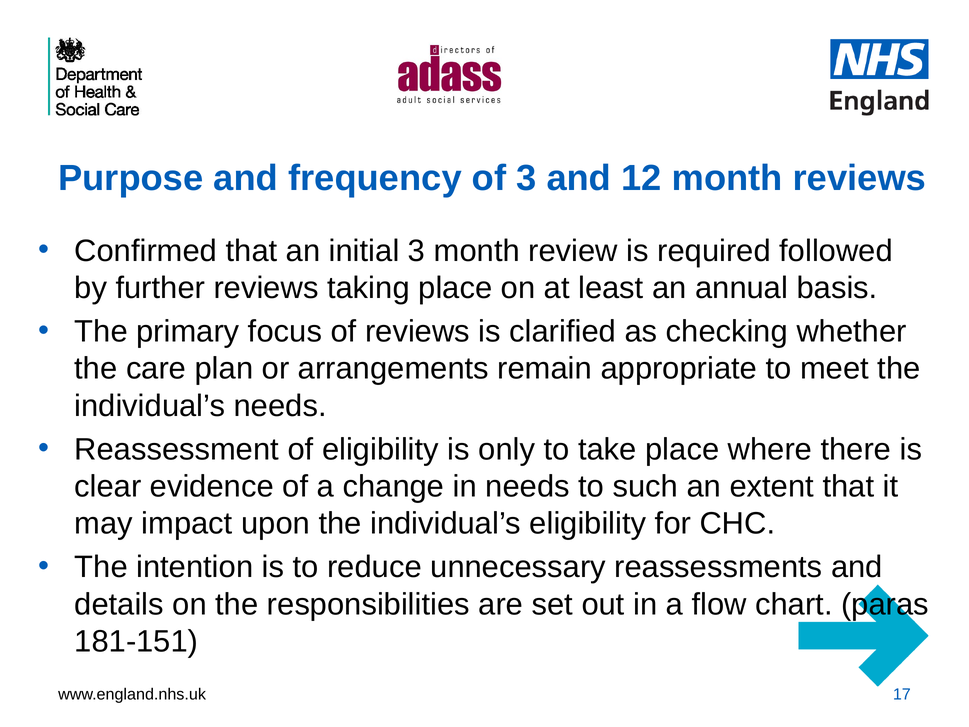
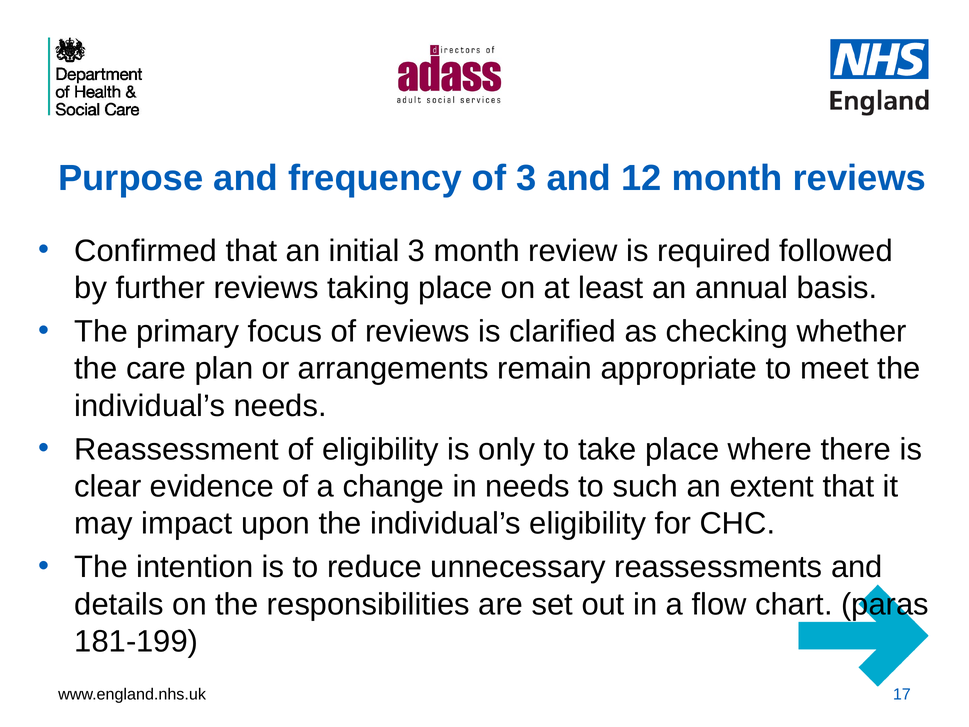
181-151: 181-151 -> 181-199 (136, 641)
